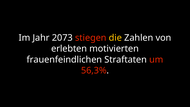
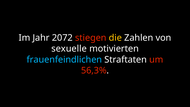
2073: 2073 -> 2072 (62, 38)
erlebten: erlebten -> sexuelle (69, 49)
frauenfeindlichen colour: white -> light blue (64, 60)
